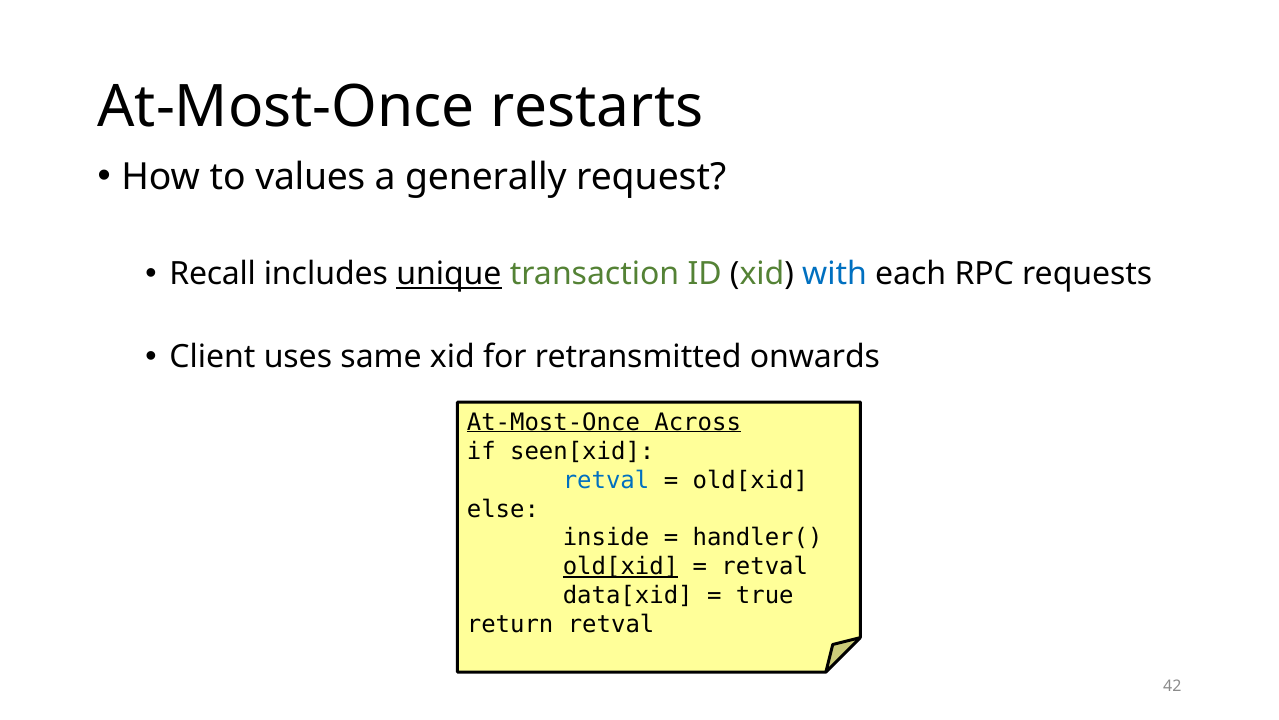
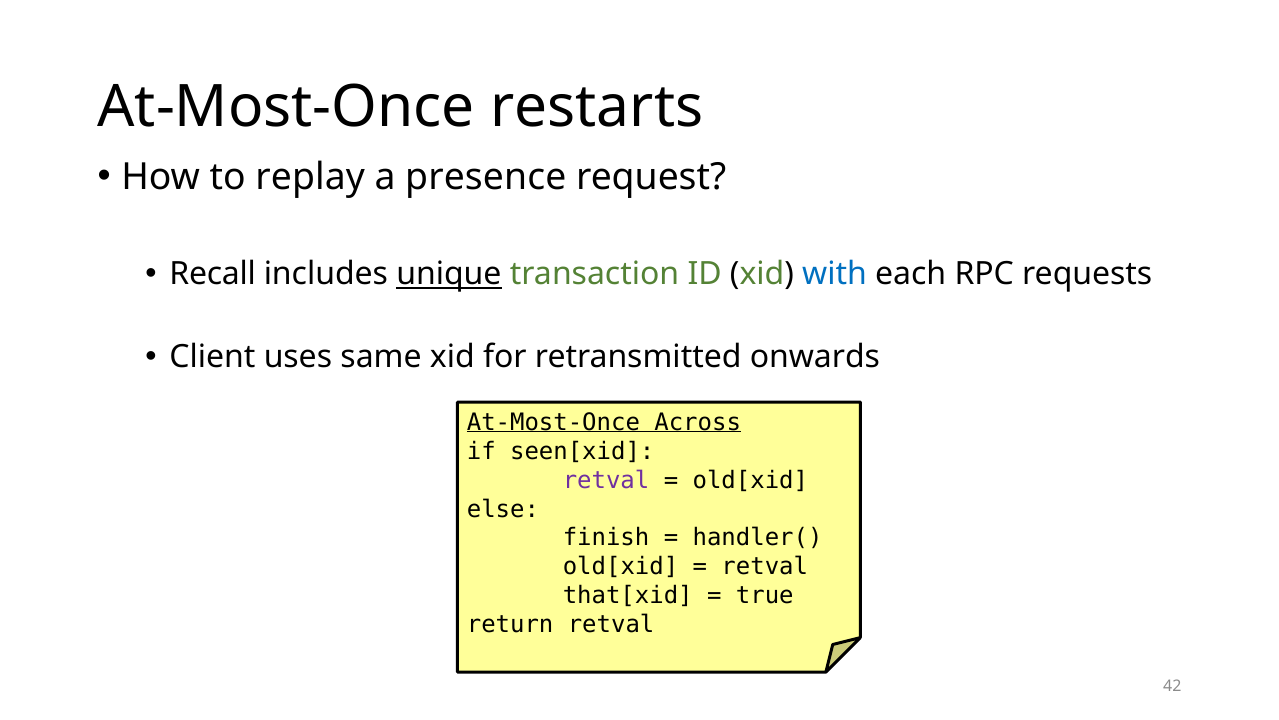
values: values -> replay (310, 177)
generally: generally -> presence (486, 177)
retval colour: blue -> purple (606, 480)
inside: inside -> finish (606, 538)
old[xid underline: present -> none (621, 566)
data[xid: data[xid -> that[xid (628, 595)
